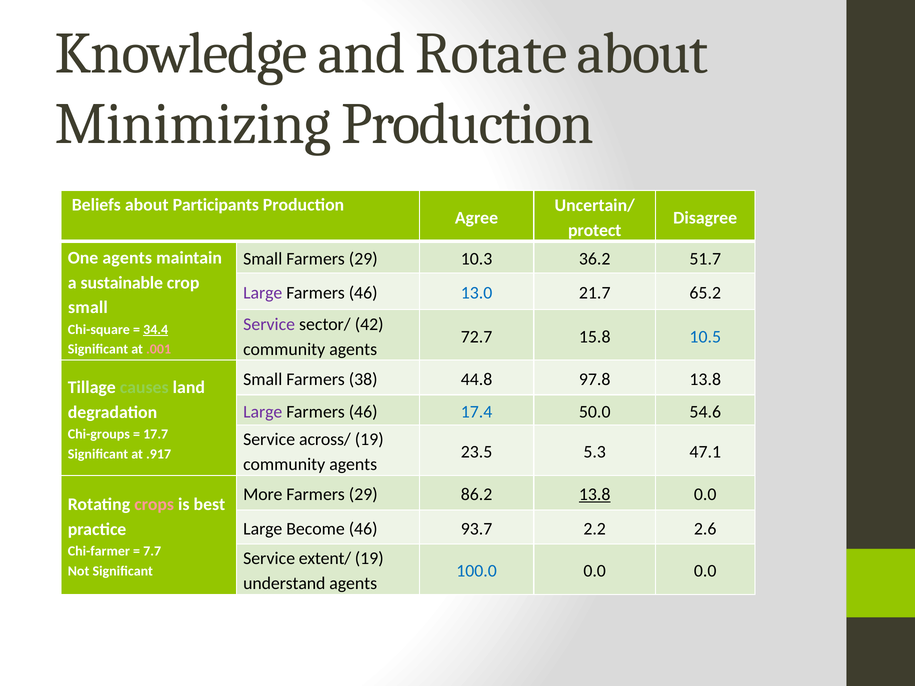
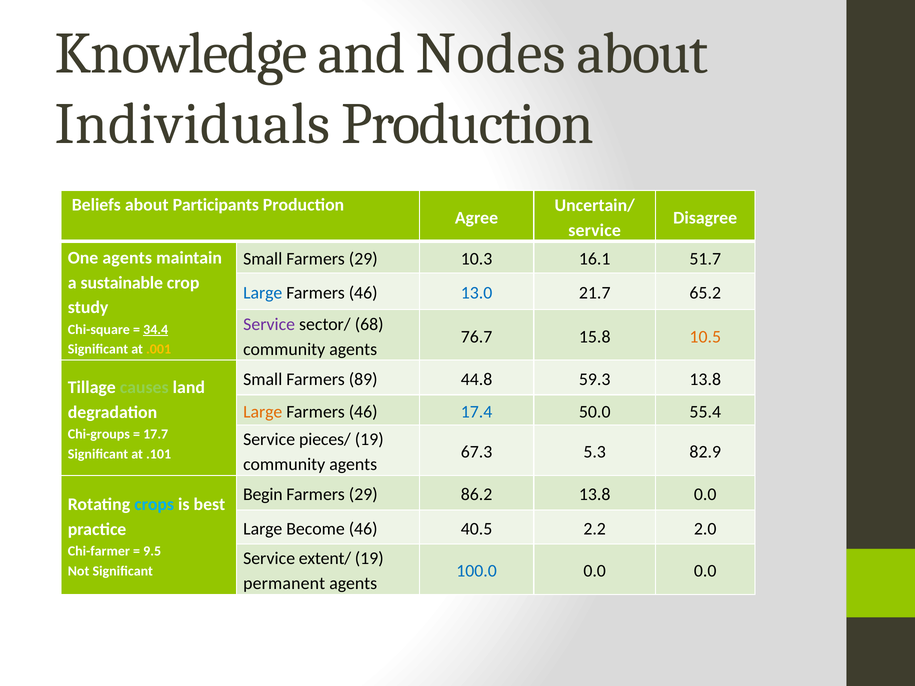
Rotate: Rotate -> Nodes (491, 54)
Minimizing: Minimizing -> Individuals (193, 124)
protect: protect -> service (595, 230)
36.2: 36.2 -> 16.1 (595, 259)
Large colour: purple -> blue (263, 293)
small: small -> study (88, 308)
42: 42 -> 68 (369, 324)
72.7: 72.7 -> 76.7 (477, 337)
10.5 colour: blue -> orange (705, 337)
.001 colour: pink -> yellow (159, 349)
38: 38 -> 89 (363, 379)
97.8: 97.8 -> 59.3 (595, 379)
Large colour: purple -> orange (263, 412)
54.6: 54.6 -> 55.4 (705, 412)
across/: across/ -> pieces/ (325, 440)
23.5: 23.5 -> 67.3 (477, 452)
47.1: 47.1 -> 82.9 (705, 452)
.917: .917 -> .101 (159, 454)
More: More -> Begin (263, 495)
13.8 underline: present -> none (595, 495)
crops colour: pink -> light blue (154, 505)
93.7: 93.7 -> 40.5 (477, 529)
2.6: 2.6 -> 2.0 (705, 529)
7.7: 7.7 -> 9.5 (152, 552)
understand: understand -> permanent (284, 584)
